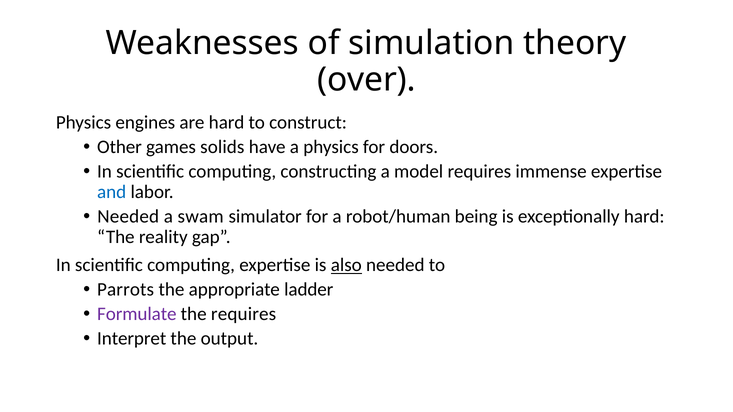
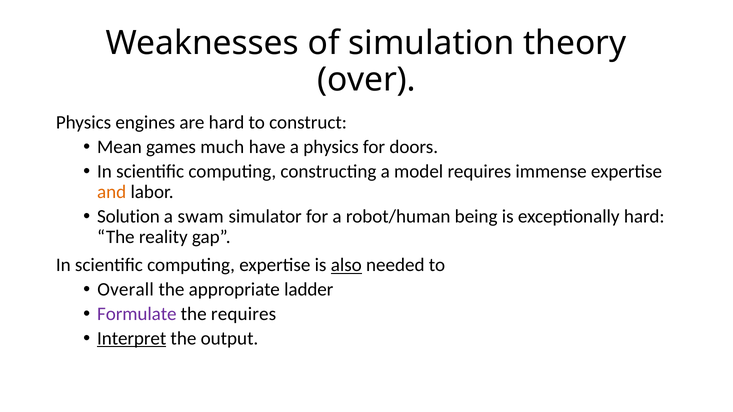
Other: Other -> Mean (119, 147)
solids: solids -> much (222, 147)
and colour: blue -> orange (112, 192)
Needed: Needed -> Solution (128, 217)
Parrots: Parrots -> Overall (126, 290)
Interpret underline: none -> present (132, 339)
